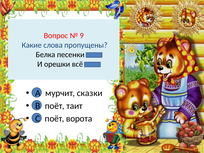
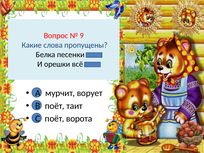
сказки: сказки -> ворует (90, 93)
